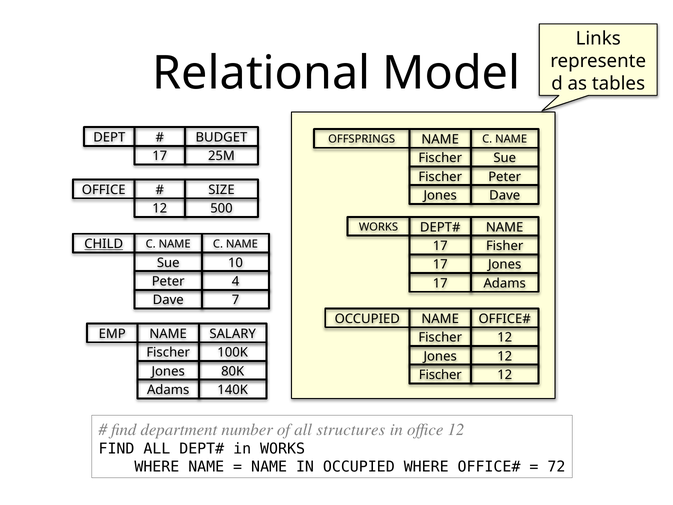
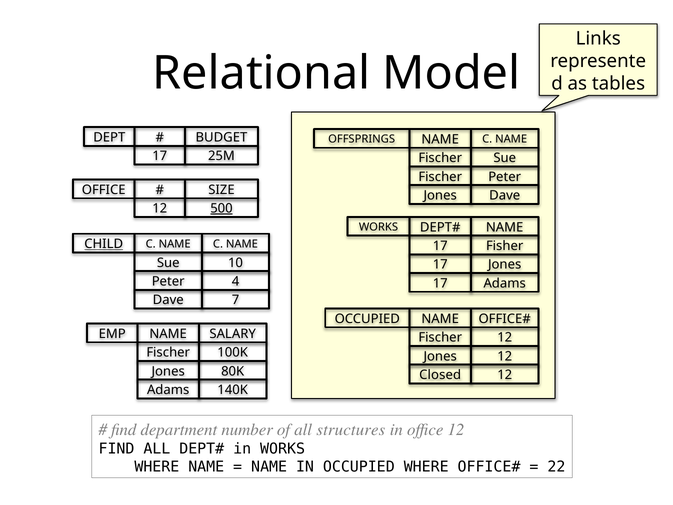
500 underline: none -> present (221, 208)
Fischer: Fischer -> Closed (440, 375)
72: 72 -> 22 (556, 466)
